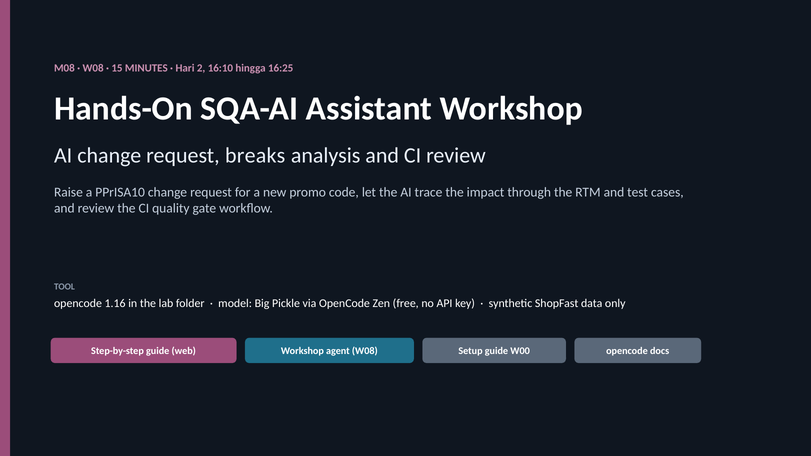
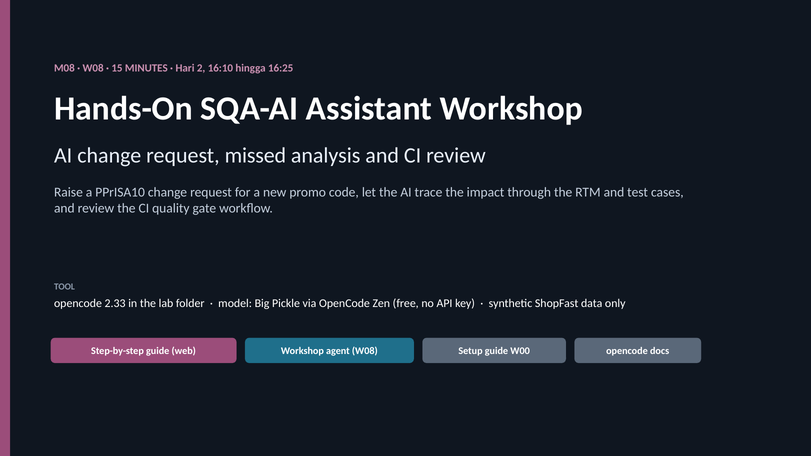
breaks: breaks -> missed (255, 156)
1.16: 1.16 -> 2.33 (115, 304)
